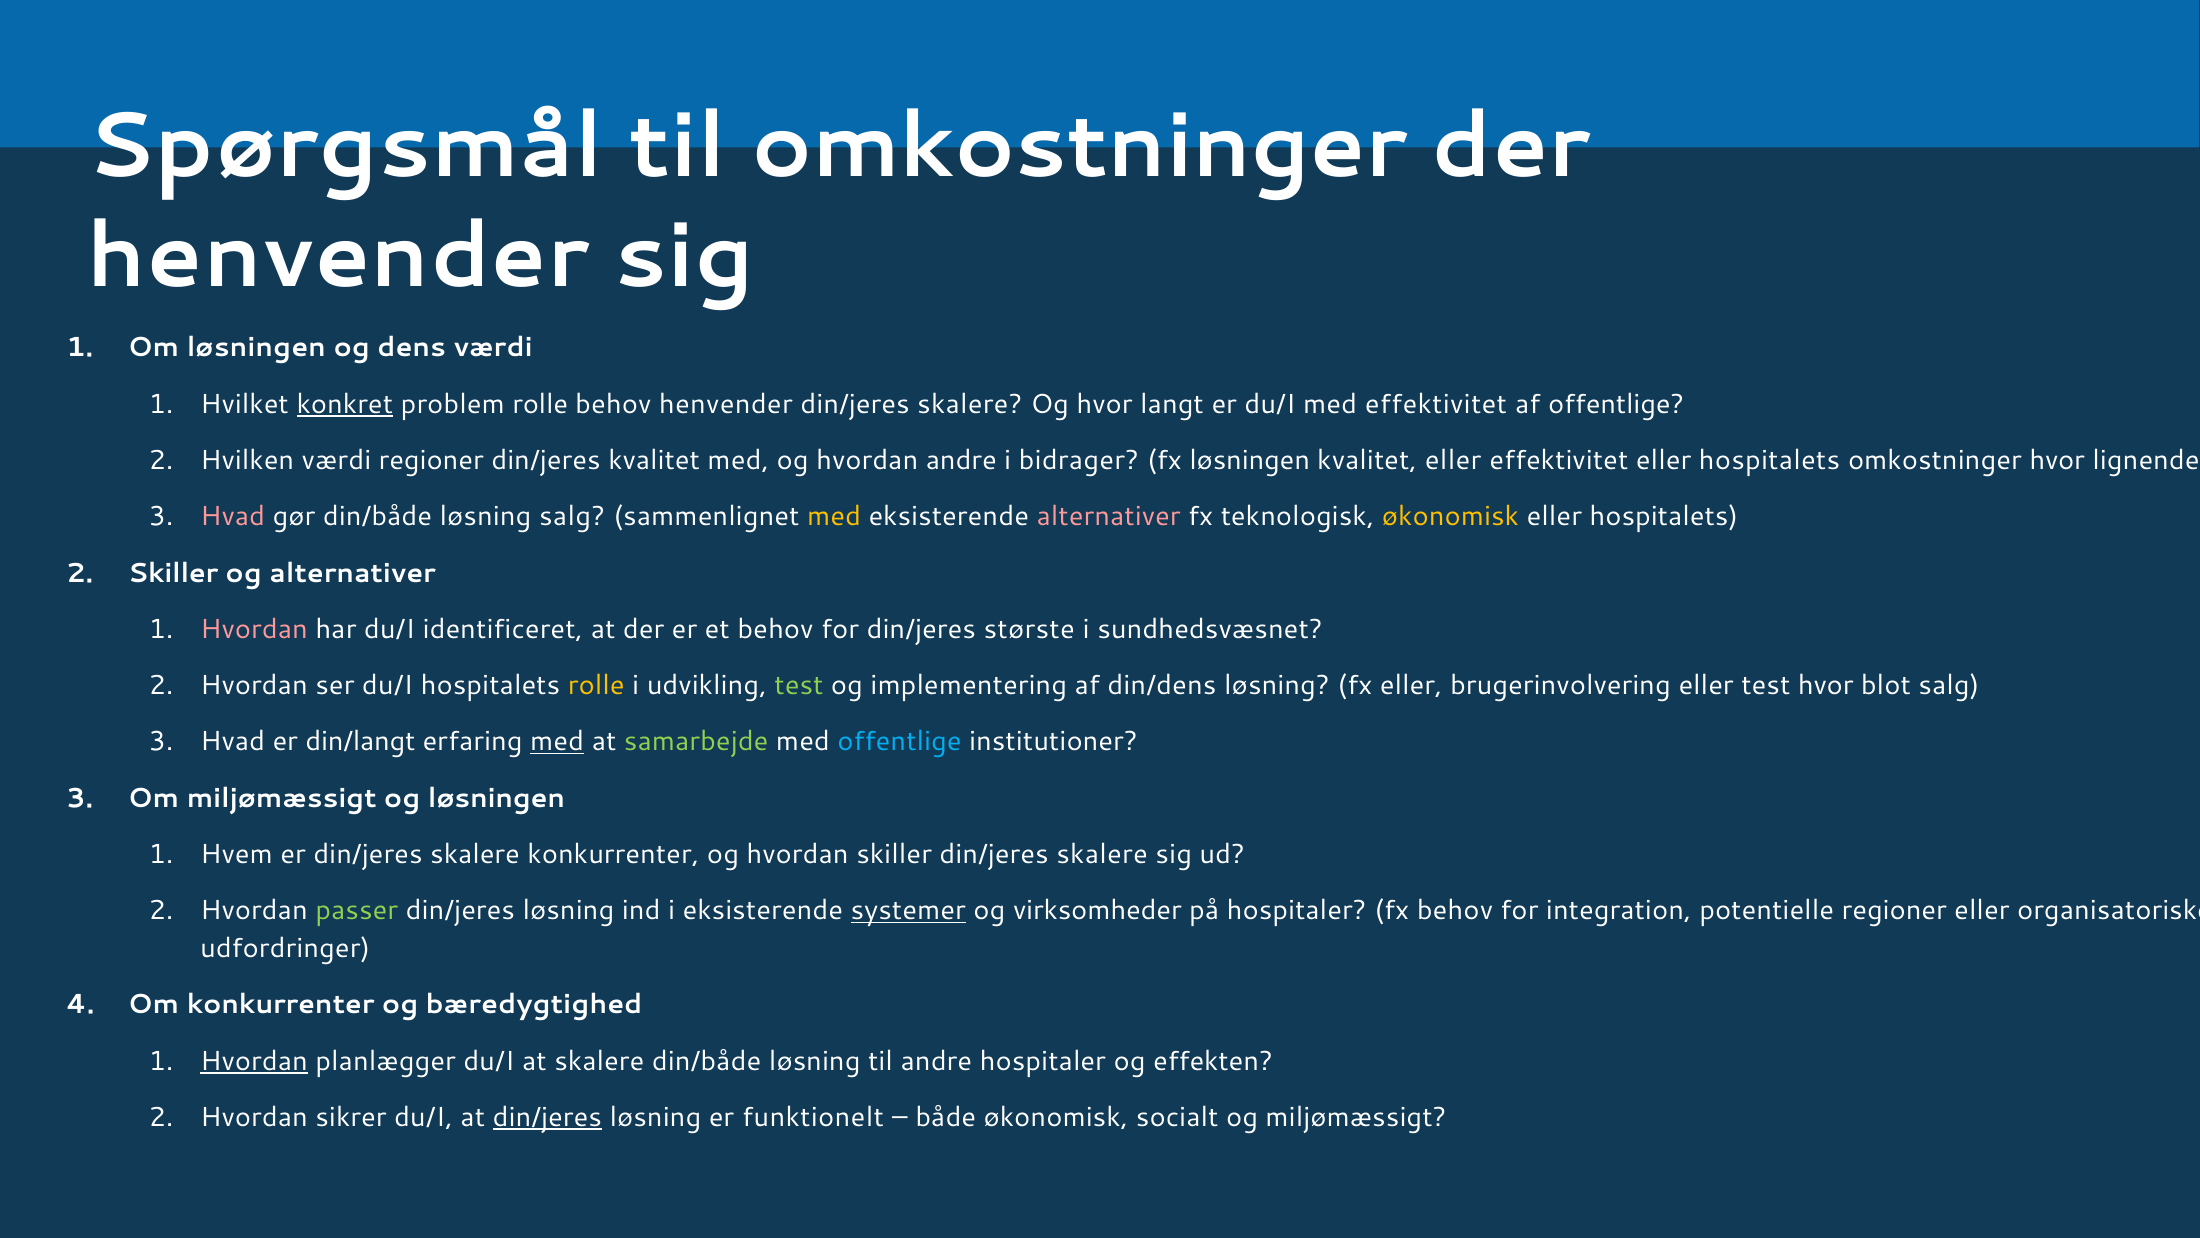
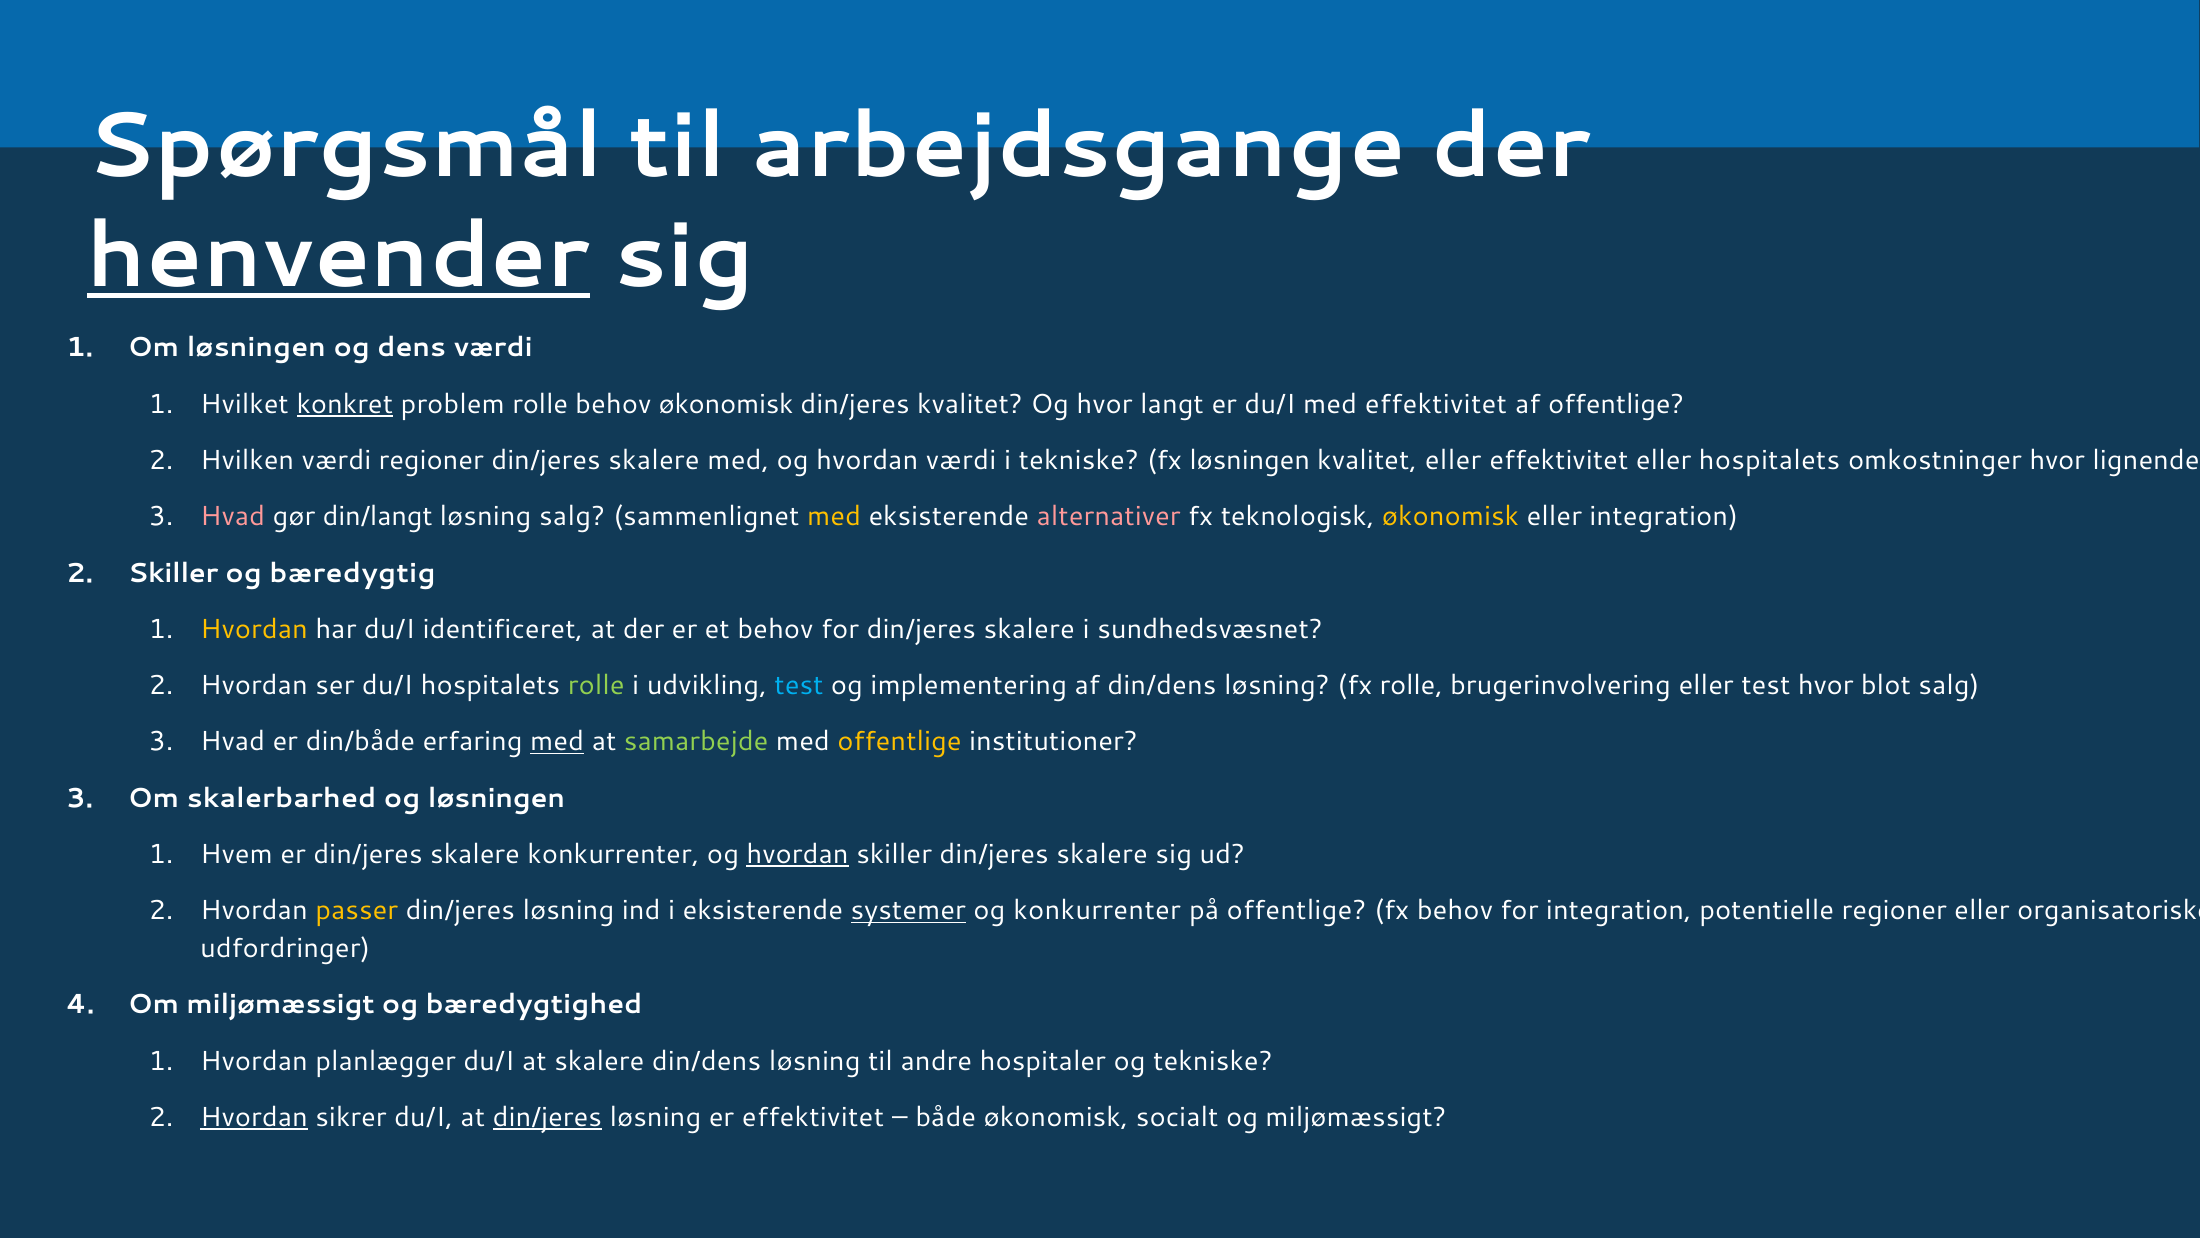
til omkostninger: omkostninger -> arbejdsgange (1079, 146)
henvender underline: none -> present (338, 256)
behov henvender: henvender -> økonomisk (726, 404)
skalere: skalere -> kvalitet (970, 404)
kvalitet: kvalitet -> skalere (654, 460)
hvordan andre: andre -> værdi (961, 460)
i bidrager: bidrager -> tekniske (1079, 460)
gør din/både: din/både -> din/langt (378, 517)
hospitalets: hospitalets -> integration (1664, 517)
og alternativer: alternativer -> bæredygtig (352, 573)
Hvordan colour: pink -> yellow (254, 629)
for din/jeres største: største -> skalere (1029, 629)
rolle colour: yellow -> light green (596, 685)
test colour: light green -> light blue (799, 685)
fx eller: eller -> rolle (1411, 685)
din/langt: din/langt -> din/både (360, 742)
offentlige colour: light blue -> yellow (900, 742)
Om miljømæssigt: miljømæssigt -> skalerbarhed (282, 798)
hvordan underline: none -> present (798, 854)
passer colour: light green -> yellow (357, 910)
og virksomheder: virksomheder -> konkurrenter (1097, 910)
på hospitaler: hospitaler -> offentlige (1297, 910)
Om konkurrenter: konkurrenter -> miljømæssigt (281, 1005)
Hvordan underline: present -> none (254, 1061)
skalere din/både: din/både -> din/dens (707, 1061)
og effekten: effekten -> tekniske (1213, 1061)
Hvordan underline: none -> present (254, 1117)
er funktionelt: funktionelt -> effektivitet (813, 1117)
